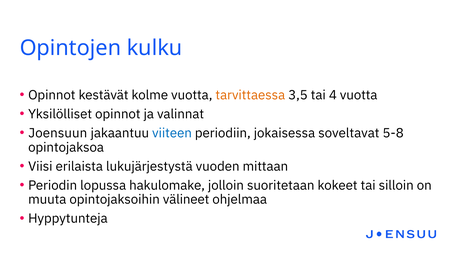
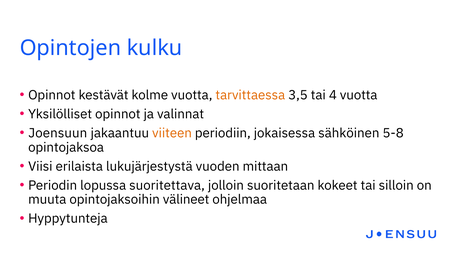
viiteen colour: blue -> orange (172, 133)
soveltavat: soveltavat -> sähköinen (349, 133)
hakulomake: hakulomake -> suoritettava (167, 185)
